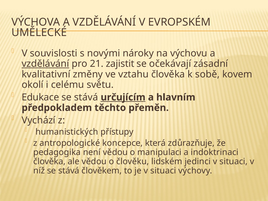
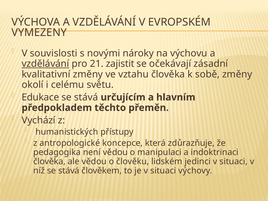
UMĚLECKÉ: UMĚLECKÉ -> VYMEZENY (39, 32)
sobě kovem: kovem -> změny (237, 74)
určujícím underline: present -> none (123, 97)
